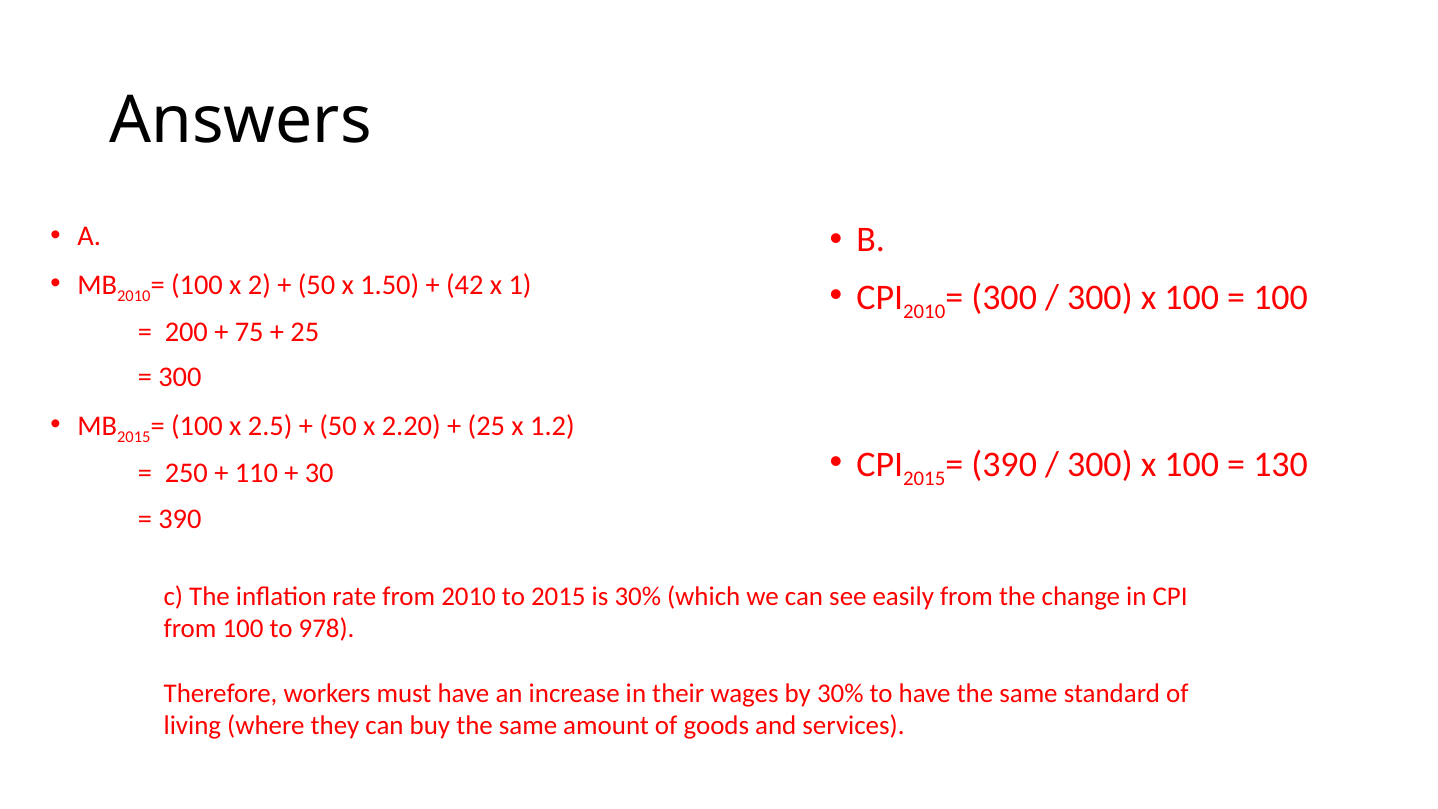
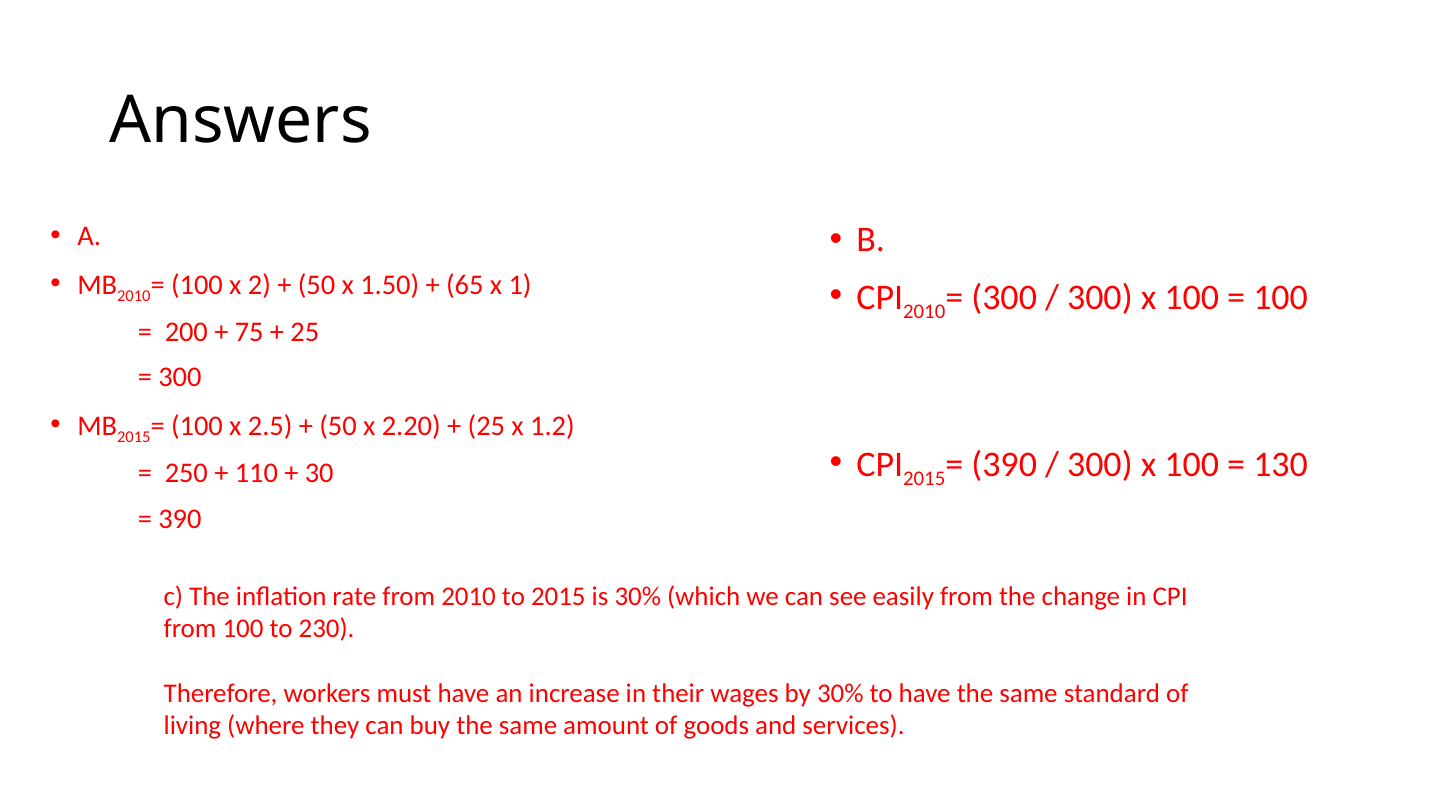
42: 42 -> 65 (465, 285)
978: 978 -> 230 (327, 629)
